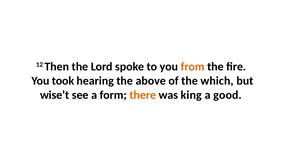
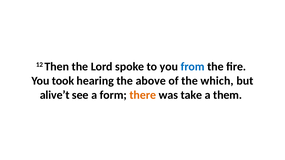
from colour: orange -> blue (193, 67)
wise’t: wise’t -> alive’t (55, 95)
king: king -> take (191, 95)
good: good -> them (228, 95)
